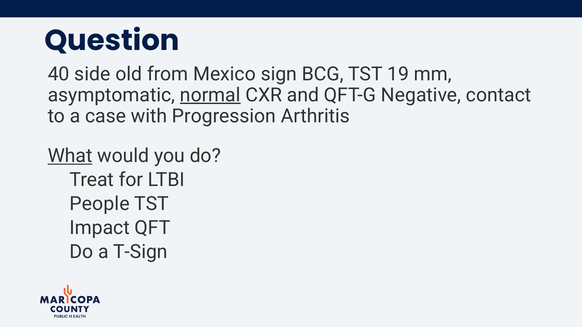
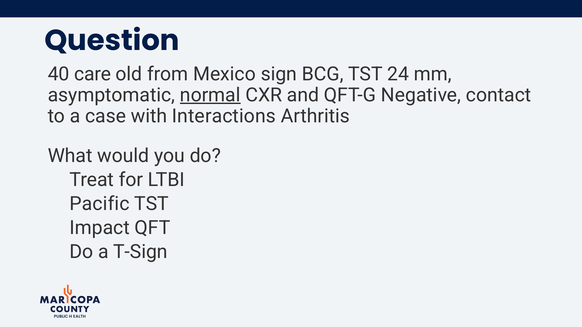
side: side -> care (93, 74)
19: 19 -> 24 (398, 74)
Progression: Progression -> Interactions (224, 116)
What underline: present -> none (70, 156)
People: People -> Pacific (100, 204)
